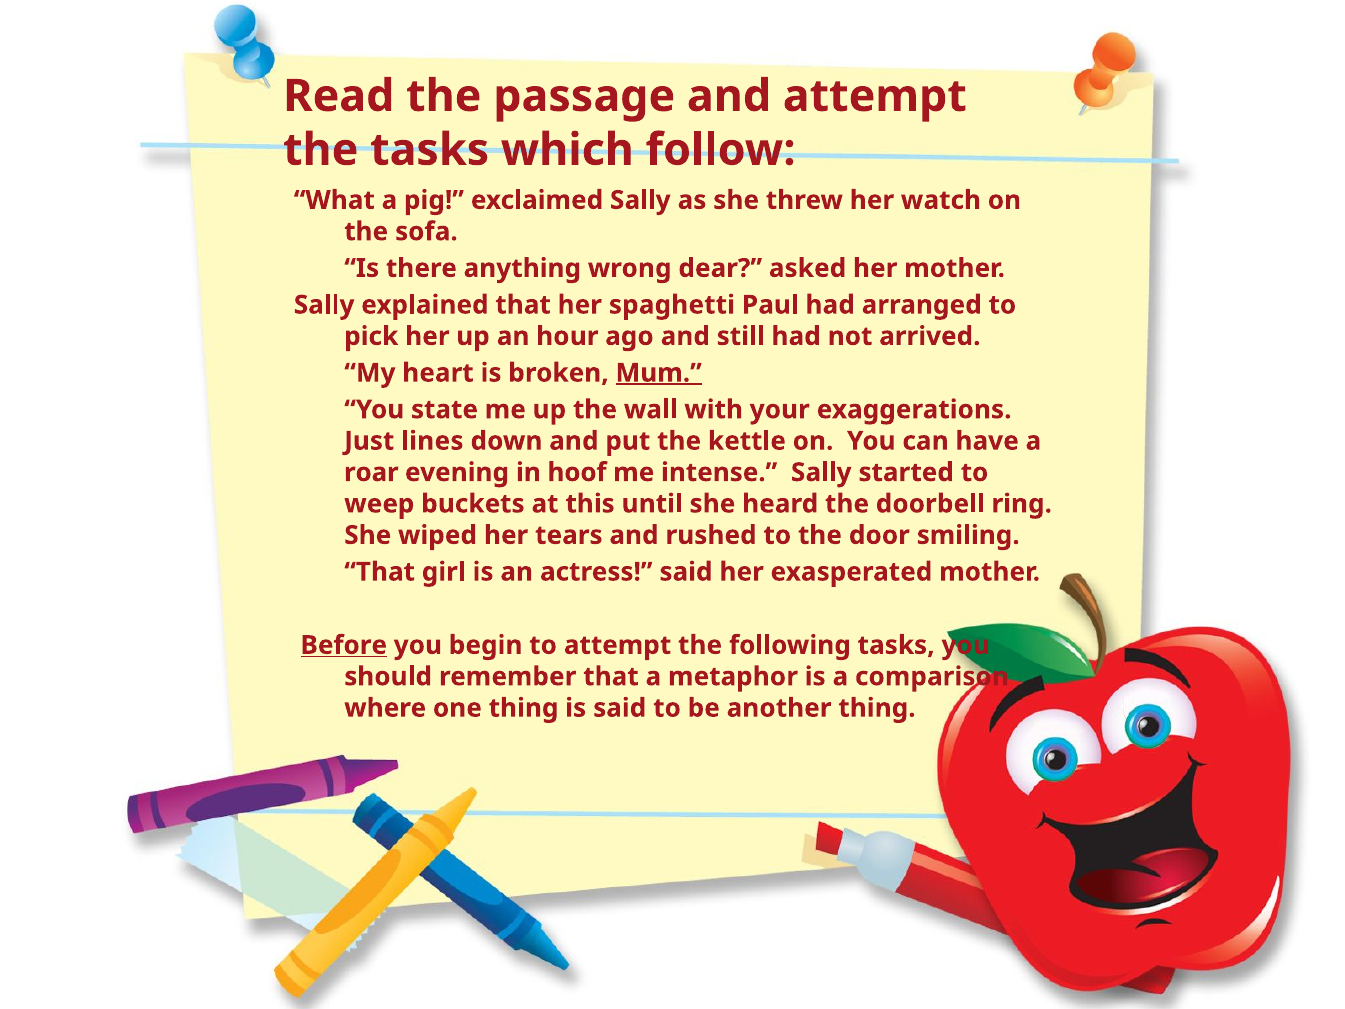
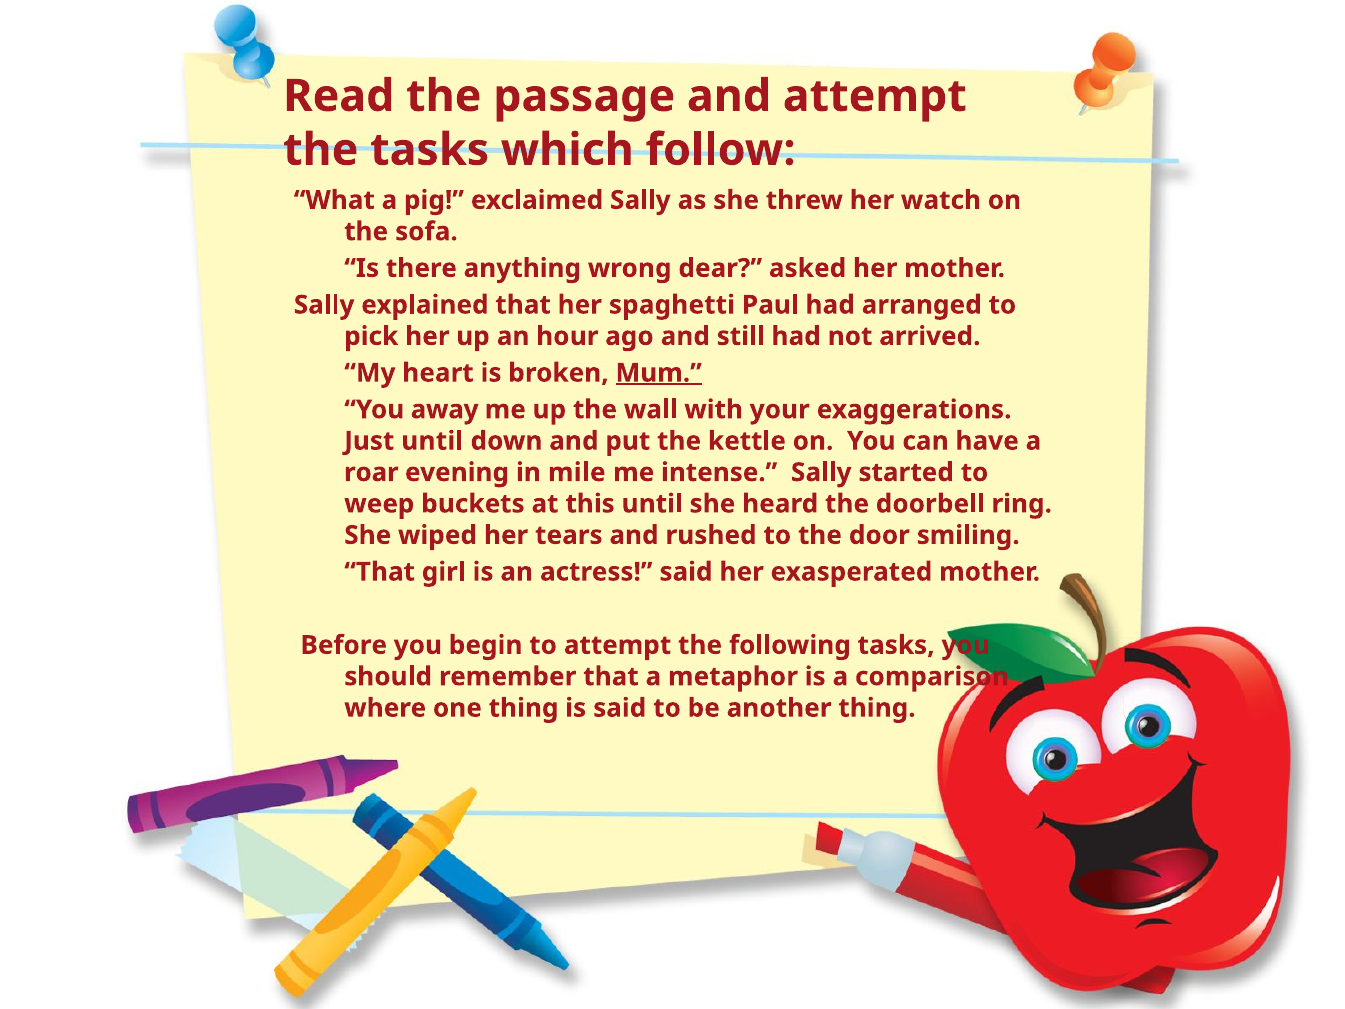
state: state -> away (445, 410)
Just lines: lines -> until (432, 441)
hoof: hoof -> mile (577, 472)
Before underline: present -> none (344, 645)
